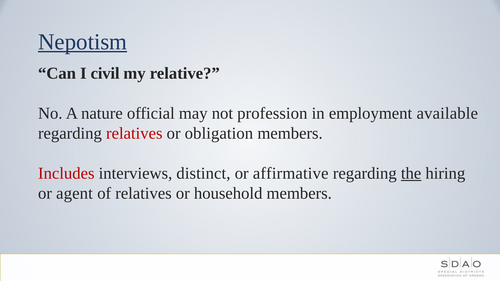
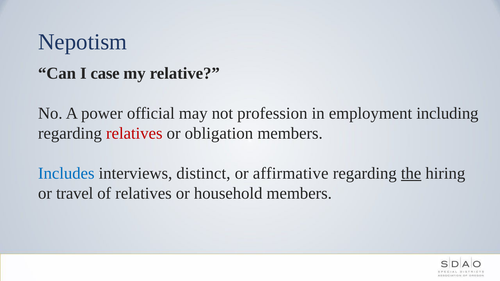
Nepotism underline: present -> none (83, 42)
civil: civil -> case (105, 73)
nature: nature -> power (102, 113)
available: available -> including (447, 113)
Includes colour: red -> blue (66, 174)
agent: agent -> travel (75, 194)
